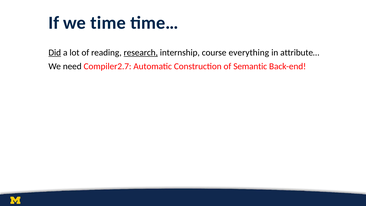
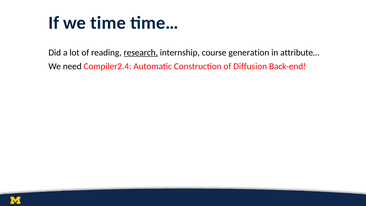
Did underline: present -> none (55, 53)
everything: everything -> generation (249, 53)
Compiler2.7: Compiler2.7 -> Compiler2.4 (108, 66)
Semantic: Semantic -> Diffusion (250, 66)
